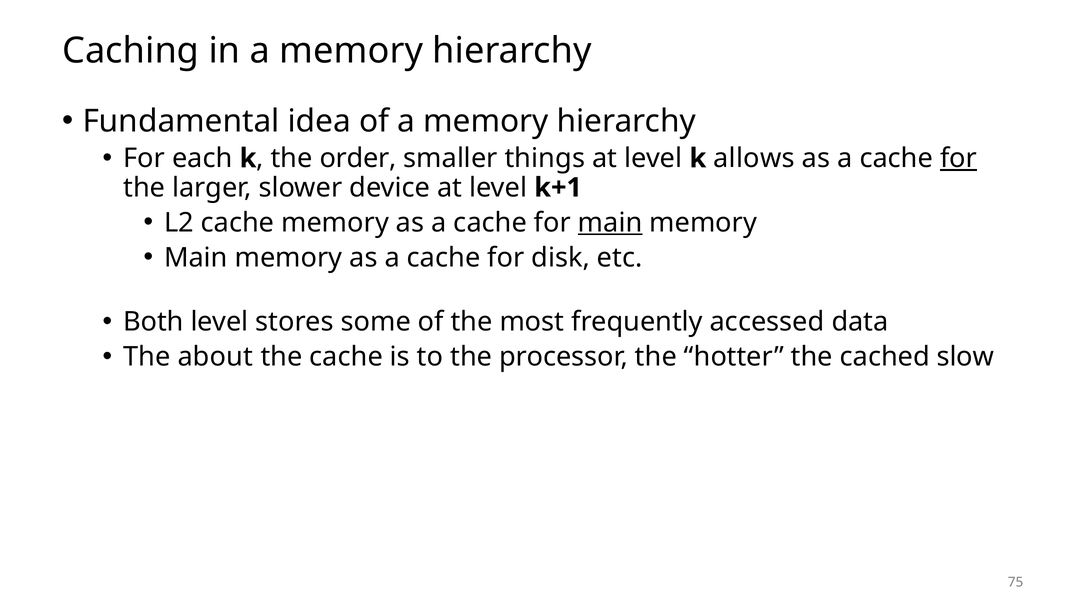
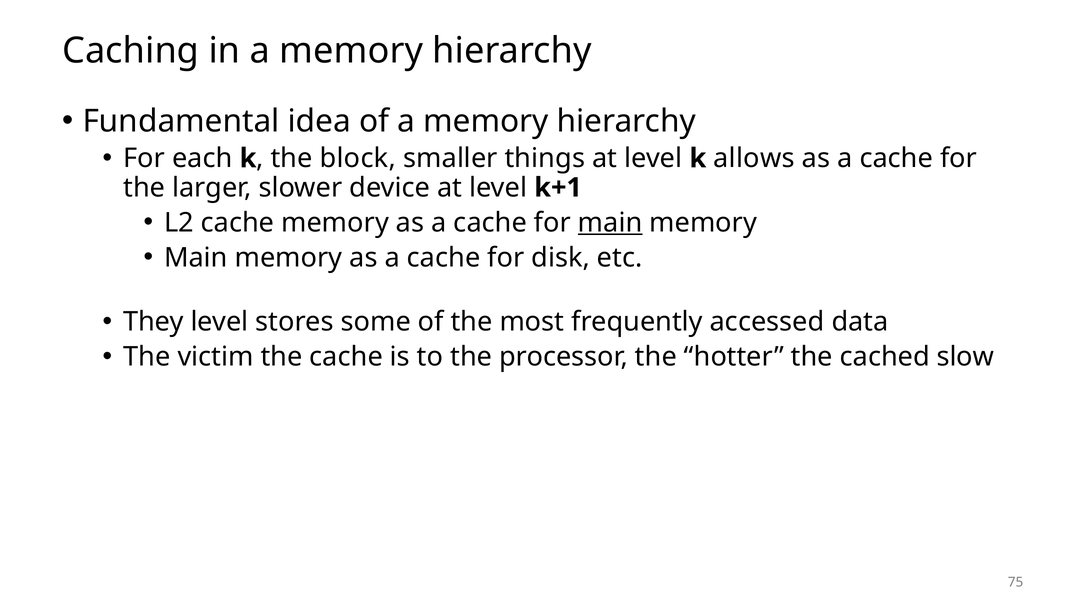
order: order -> block (358, 158)
for underline: present -> none (959, 158)
Both: Both -> They (154, 322)
about: about -> victim (215, 357)
